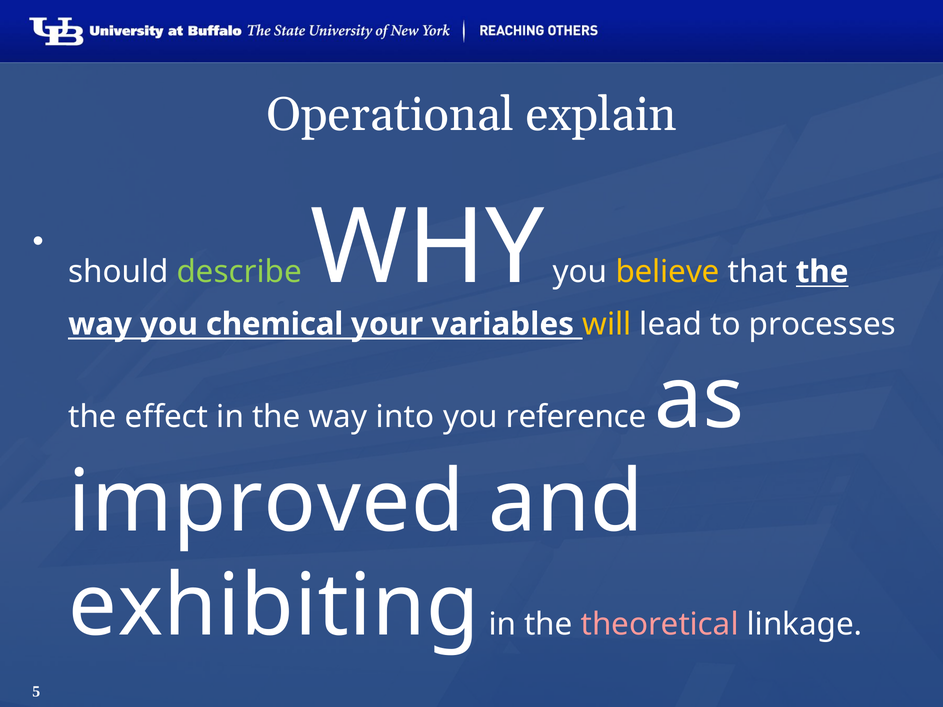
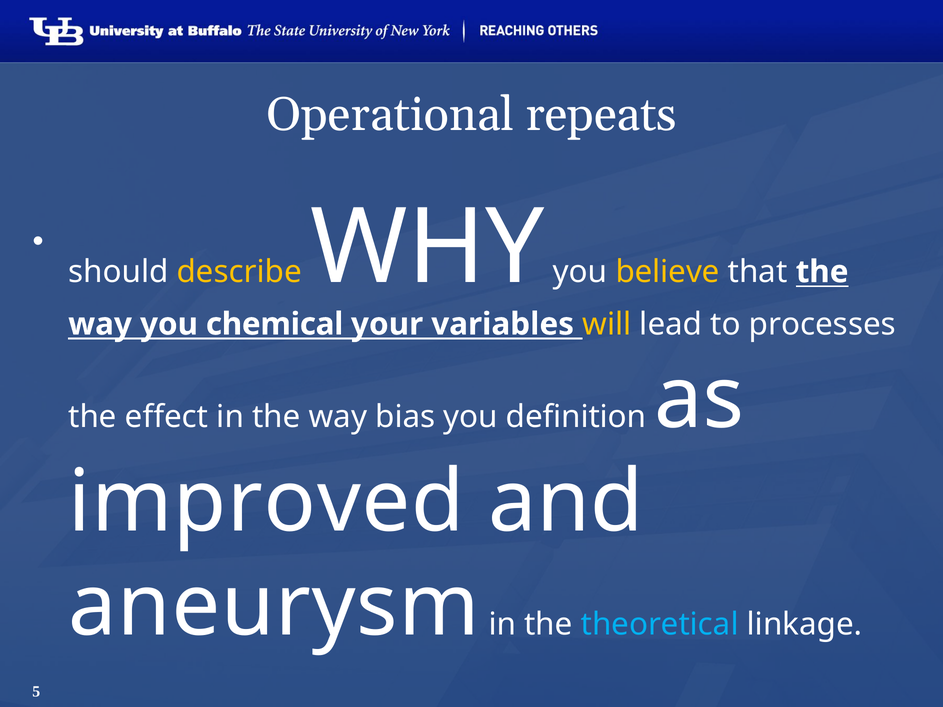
explain: explain -> repeats (601, 115)
describe colour: light green -> yellow (239, 272)
into: into -> bias (405, 417)
reference: reference -> definition (576, 417)
exhibiting: exhibiting -> aneurysm (274, 606)
theoretical colour: pink -> light blue (660, 624)
